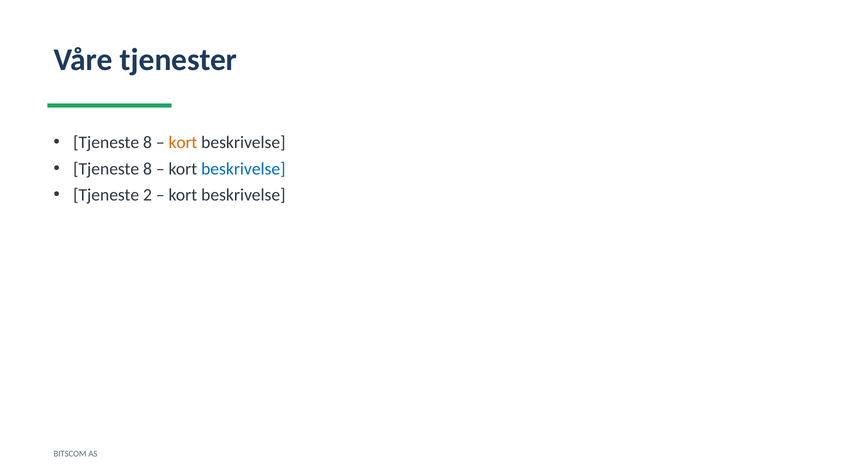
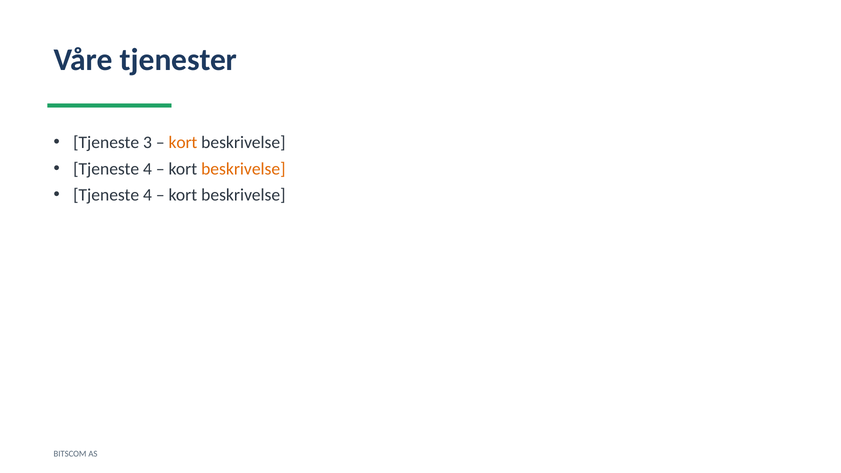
8: 8 -> 3 (147, 142)
8: 8 -> 4 (147, 169)
beskrivelse colour: blue -> orange (243, 169)
2: 2 -> 4 (147, 195)
